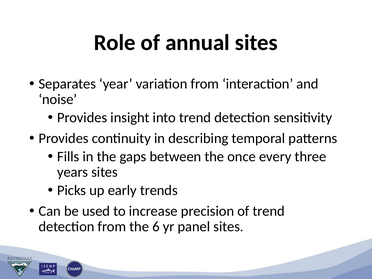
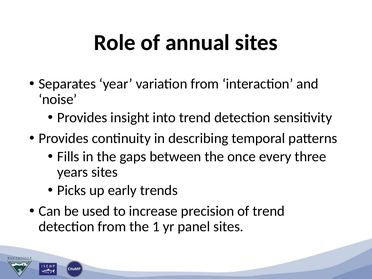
6: 6 -> 1 (156, 227)
